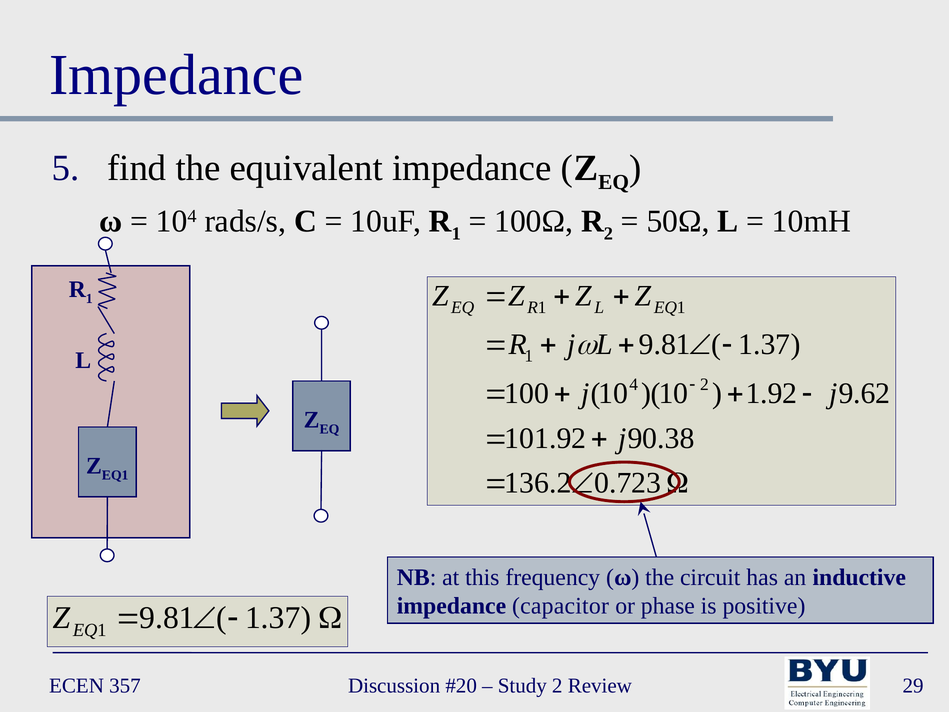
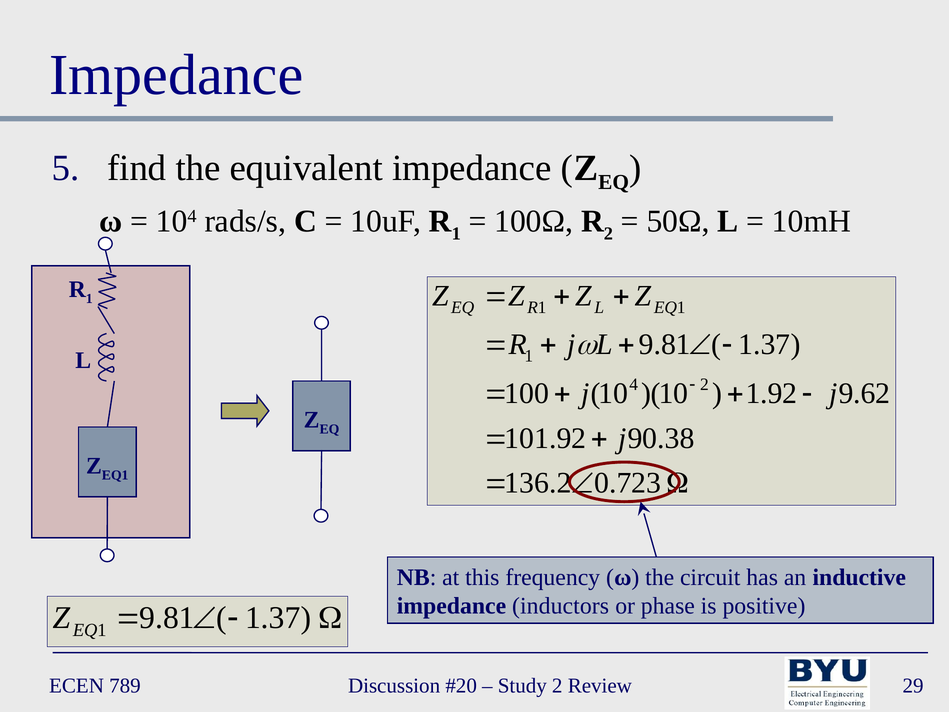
capacitor: capacitor -> inductors (561, 606)
357: 357 -> 789 (125, 686)
